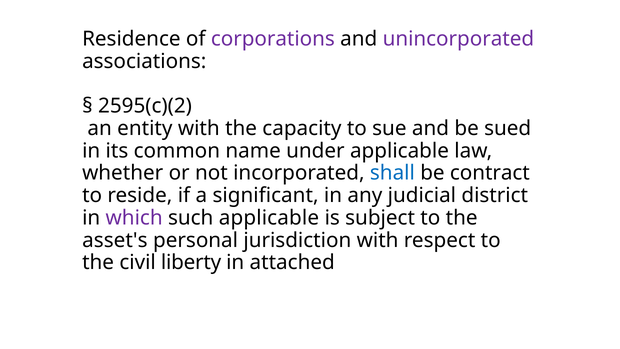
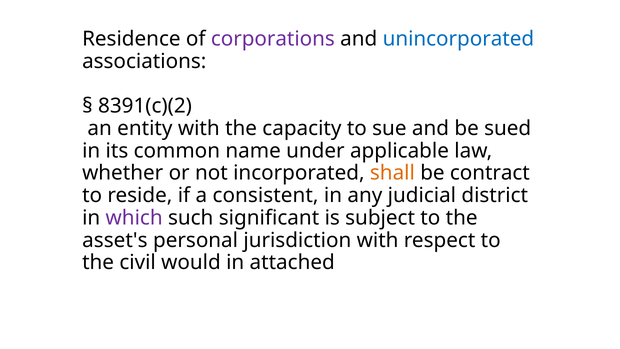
unincorporated colour: purple -> blue (458, 39)
2595(c)(2: 2595(c)(2 -> 8391(c)(2 (145, 106)
shall colour: blue -> orange (392, 173)
significant: significant -> consistent (266, 195)
such applicable: applicable -> significant (269, 218)
liberty: liberty -> would (191, 262)
